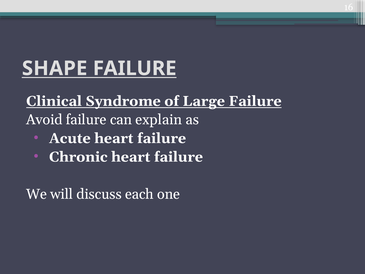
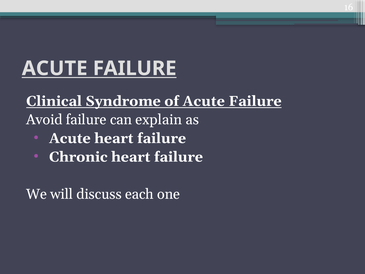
SHAPE: SHAPE -> ACUTE (55, 68)
of Large: Large -> Acute (204, 101)
